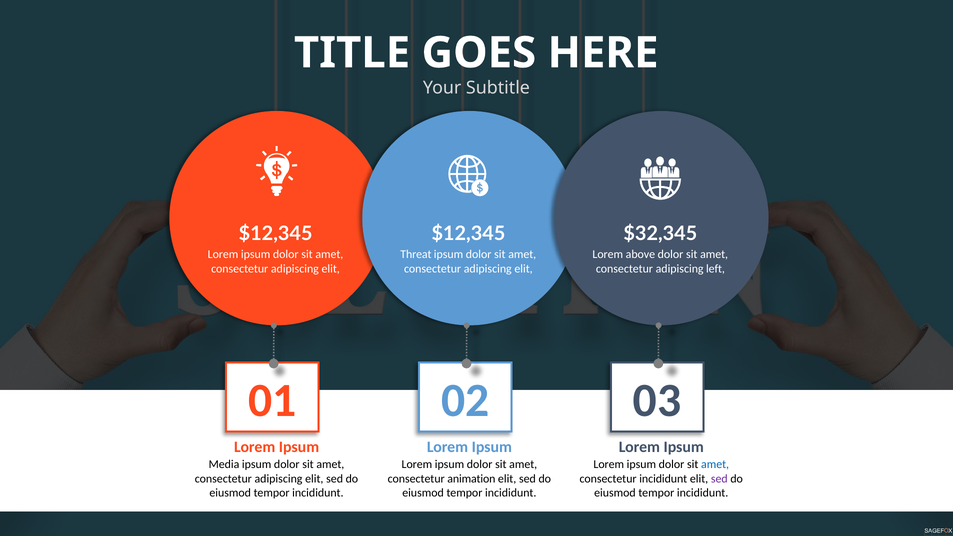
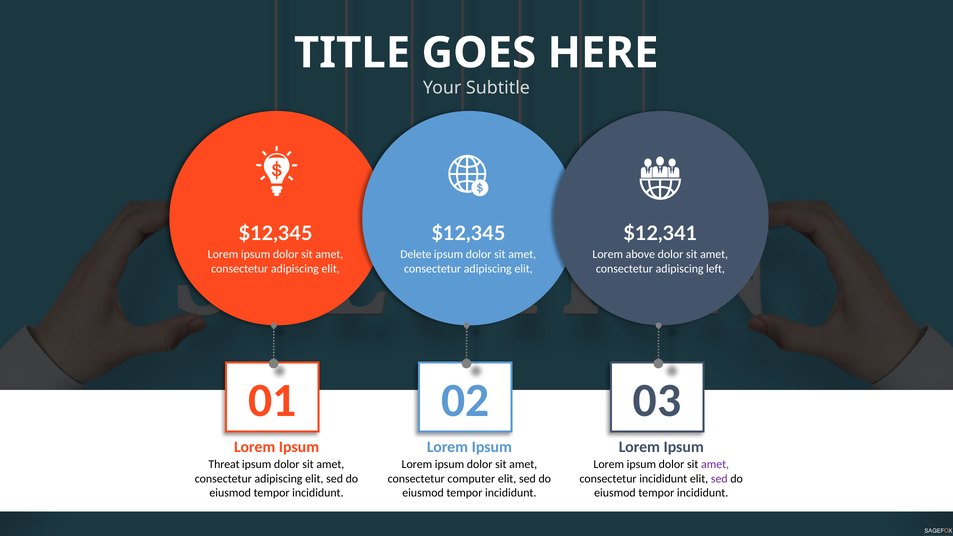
$32,345: $32,345 -> $12,341 (660, 234)
Threat: Threat -> Delete (416, 254)
Media: Media -> Threat (224, 464)
amet colour: blue -> purple (715, 464)
animation: animation -> computer (471, 479)
